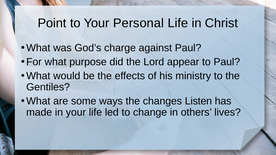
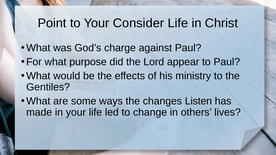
Personal: Personal -> Consider (139, 23)
